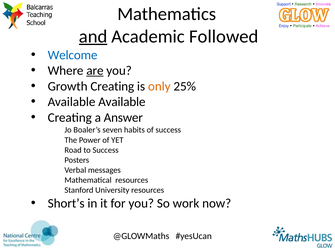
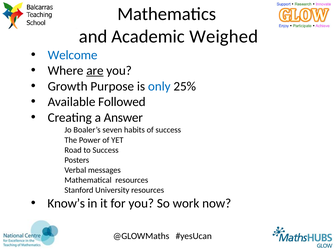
and underline: present -> none (93, 36)
Followed: Followed -> Weighed (224, 36)
Growth Creating: Creating -> Purpose (112, 86)
only colour: orange -> blue (159, 86)
Available Available: Available -> Followed (122, 102)
Short’s: Short’s -> Know’s (66, 204)
